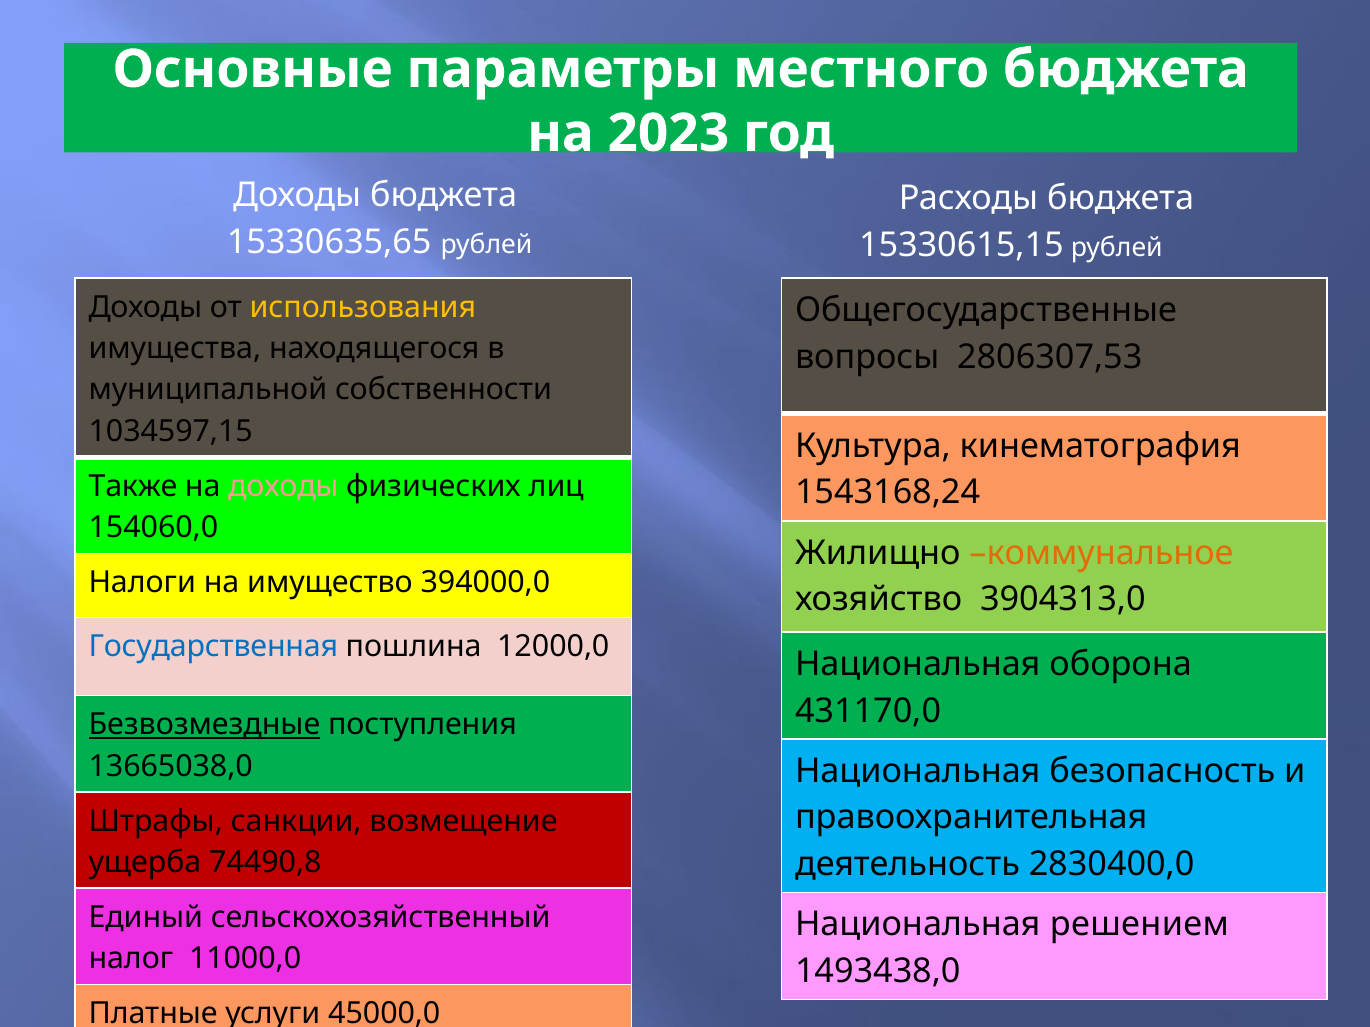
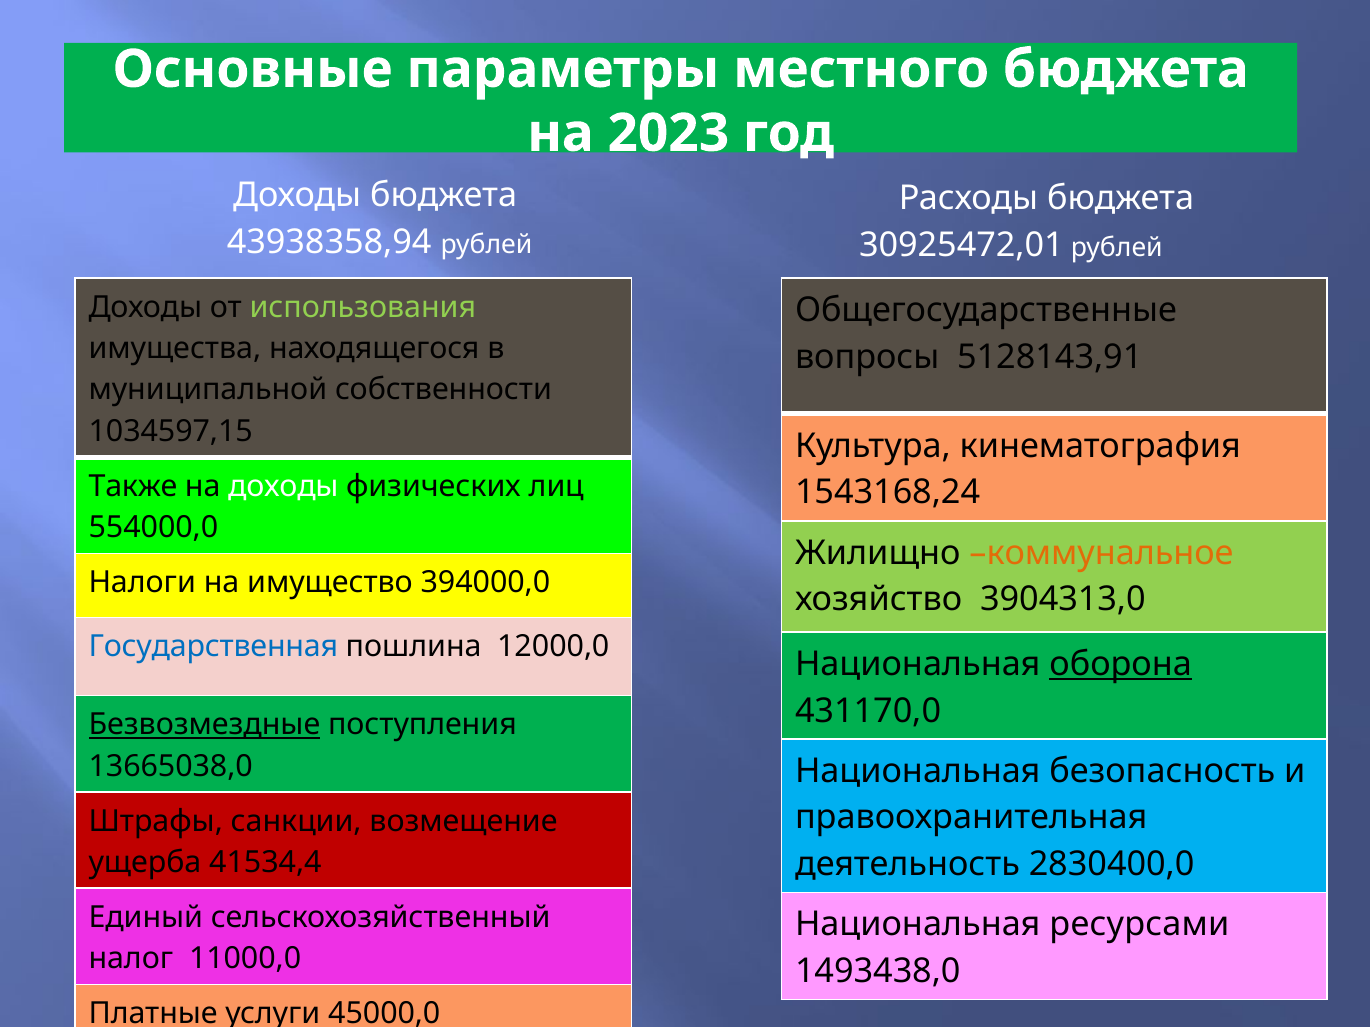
15330635,65: 15330635,65 -> 43938358,94 (329, 242)
15330615,15: 15330615,15 -> 30925472,01 (961, 245)
использования colour: yellow -> light green (363, 307)
2806307,53: 2806307,53 -> 5128143,91 (1050, 357)
доходы colour: pink -> white (283, 487)
154060,0: 154060,0 -> 554000,0 (153, 528)
оборона underline: none -> present (1121, 665)
74490,8: 74490,8 -> 41534,4 (265, 863)
решением: решением -> ресурсами (1139, 925)
